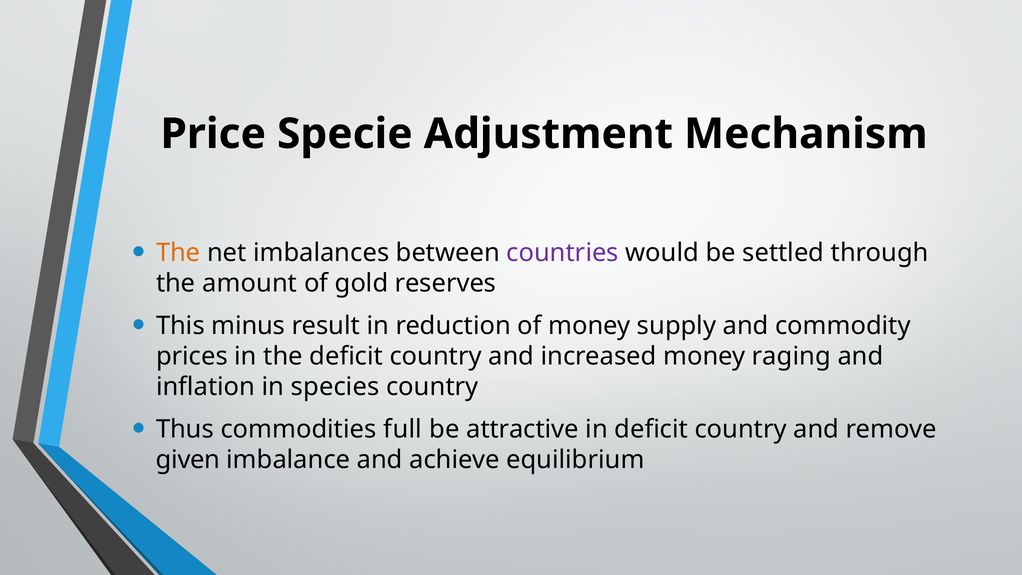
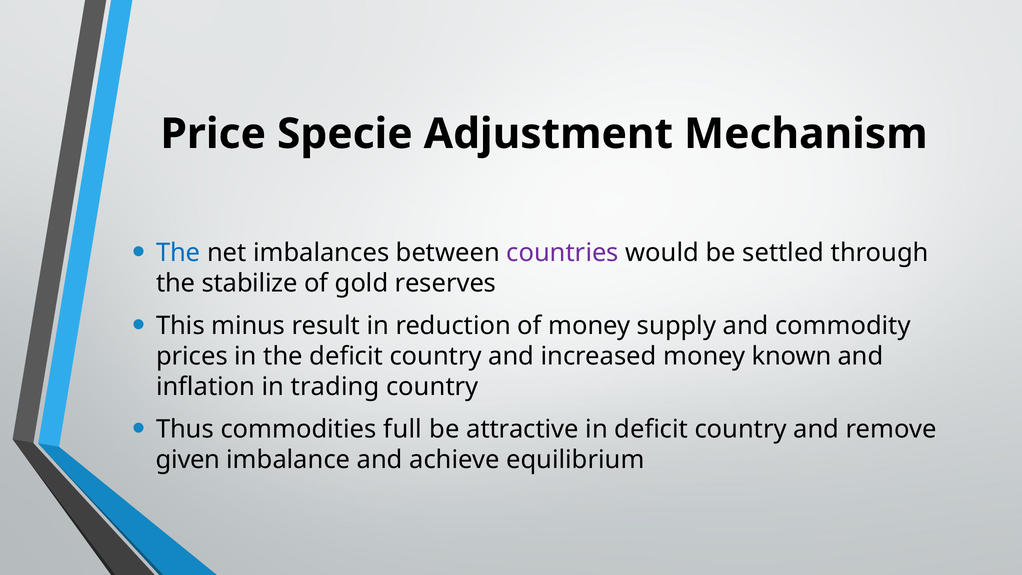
The colour: orange -> blue (178, 253)
amount: amount -> stabilize (250, 283)
raging: raging -> known (792, 356)
species: species -> trading (335, 387)
